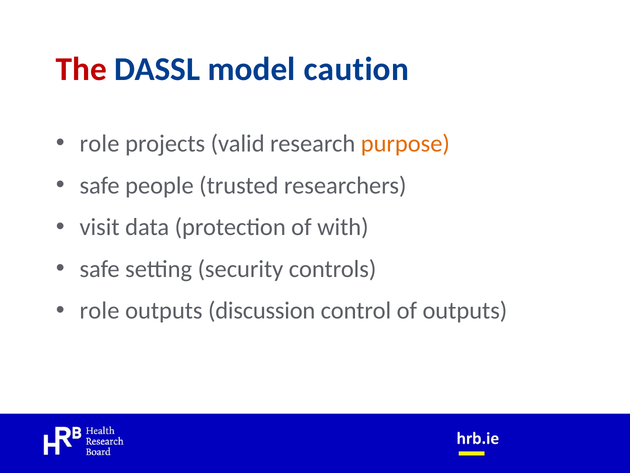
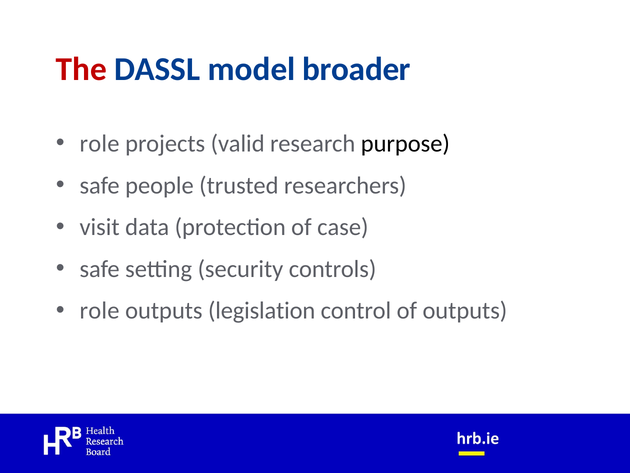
caution: caution -> broader (357, 69)
purpose colour: orange -> black (405, 144)
with: with -> case (343, 227)
discussion: discussion -> legislation (262, 311)
